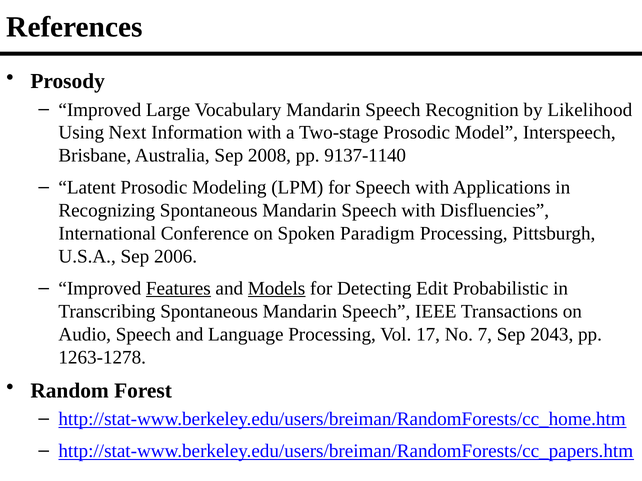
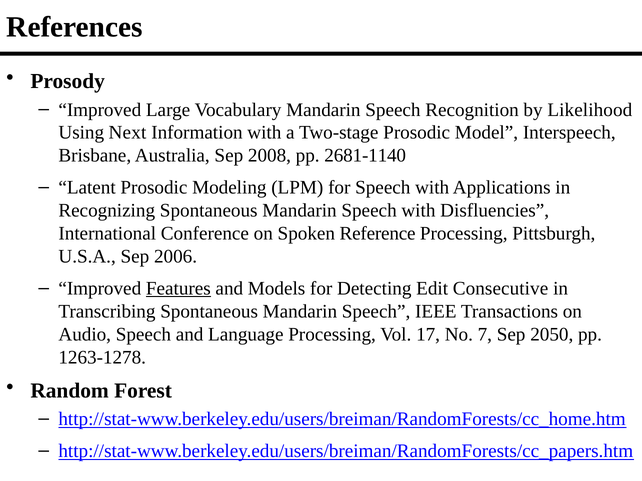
9137-1140: 9137-1140 -> 2681-1140 (365, 156)
Paradigm: Paradigm -> Reference (378, 234)
Models underline: present -> none (277, 289)
Probabilistic: Probabilistic -> Consecutive (501, 289)
2043: 2043 -> 2050 (552, 335)
